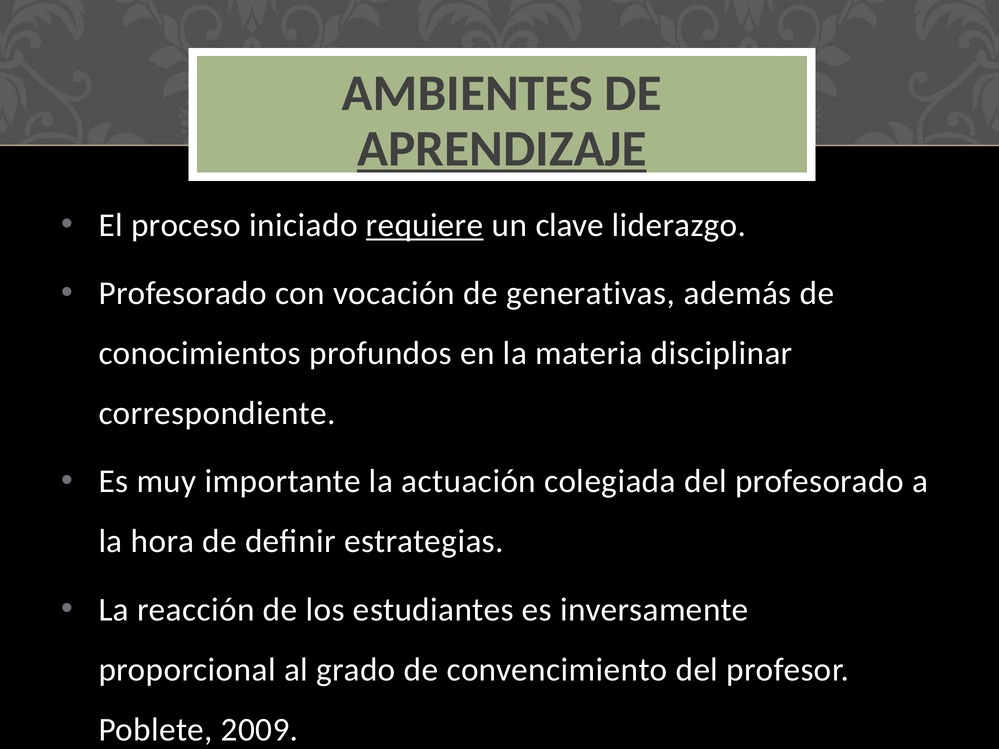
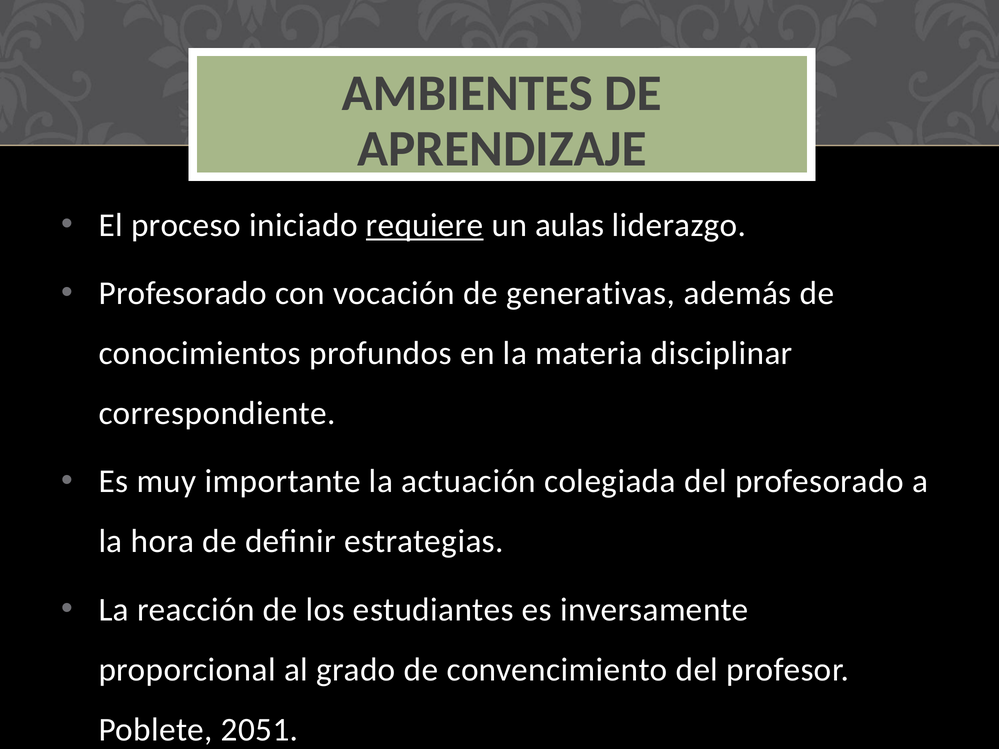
APRENDIZAJE underline: present -> none (502, 149)
clave: clave -> aulas (570, 225)
2009: 2009 -> 2051 (260, 730)
